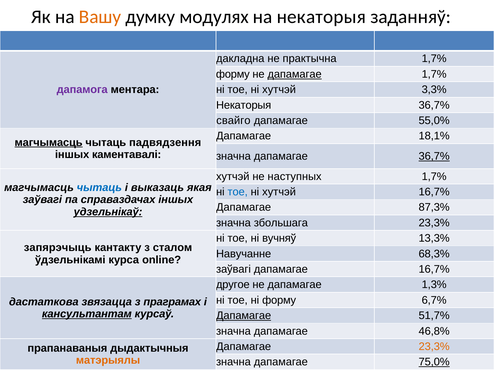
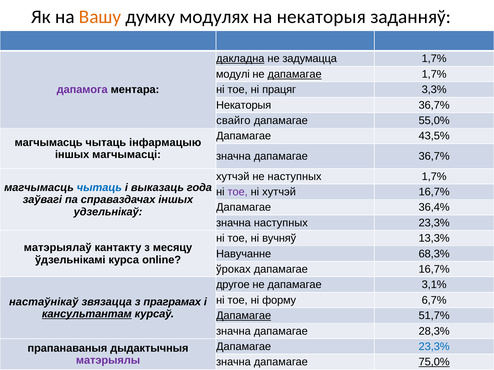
дакладна underline: none -> present (240, 59)
практычна: практычна -> задумацца (310, 59)
форму: форму -> модулі (233, 74)
хутчэй: хутчэй -> працяг (279, 90)
18,1%: 18,1% -> 43,5% (434, 136)
магчымасць underline: present -> none (49, 143)
падвядзення: падвядзення -> інфармацыю (165, 143)
каментавалі: каментавалі -> магчымасці (127, 155)
36,7% underline: present -> none (434, 156)
якая: якая -> года (199, 188)
тое colour: blue -> purple (238, 192)
87,3%: 87,3% -> 36,4% (434, 208)
удзельнікаў underline: present -> none (108, 212)
значна збольшага: збольшага -> наступных (281, 223)
запярэчыць: запярэчыць -> матэрыялаў (58, 248)
сталом: сталом -> месяцу (173, 248)
заўвагі: заўвагі -> ўроках (233, 270)
1,3%: 1,3% -> 3,1% (434, 285)
дастаткова: дастаткова -> настаўнікаў (44, 302)
46,8%: 46,8% -> 28,3% (434, 332)
23,3% colour: orange -> blue (434, 347)
матэрыялы colour: orange -> purple (108, 361)
